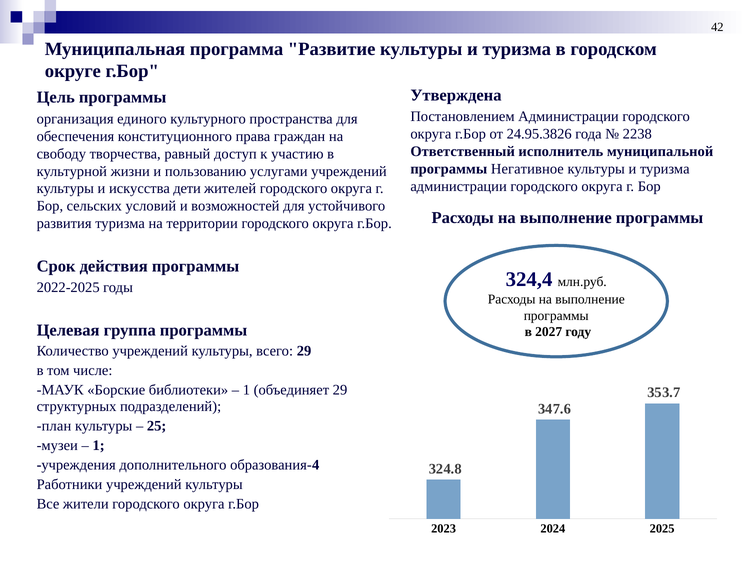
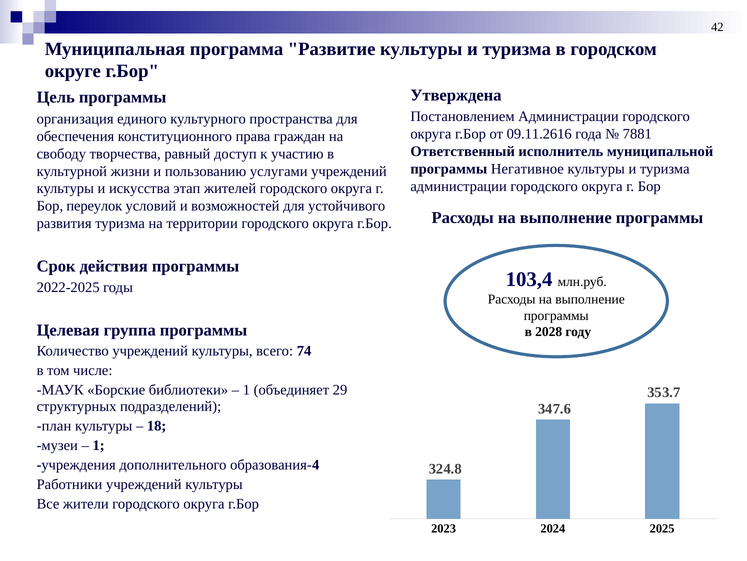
24.95.3826: 24.95.3826 -> 09.11.2616 (539, 134)
2238: 2238 -> 7881 (637, 134)
дети: дети -> этап (187, 188)
сельских: сельских -> переулок (94, 206)
324,4: 324,4 -> 103,4 (529, 279)
2027: 2027 -> 2028 (549, 331)
всего 29: 29 -> 74 (304, 350)
25: 25 -> 18 (157, 425)
